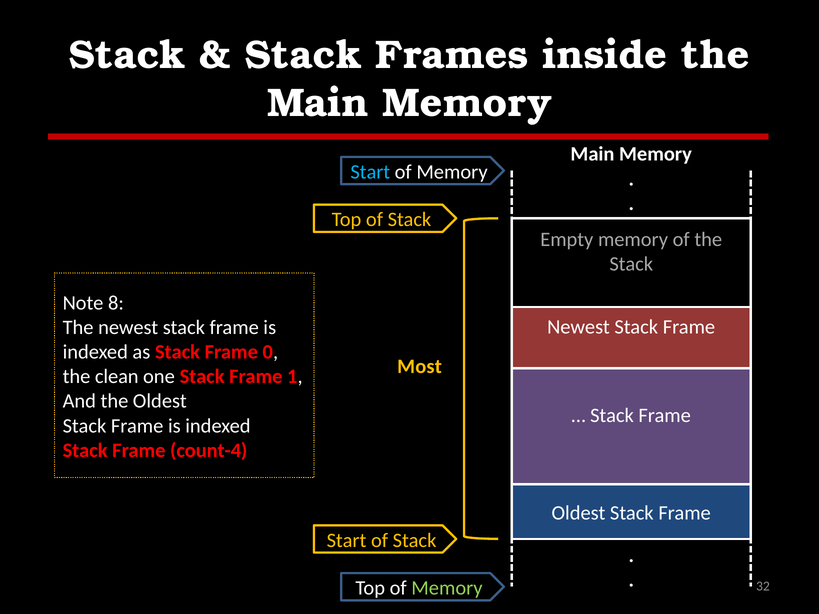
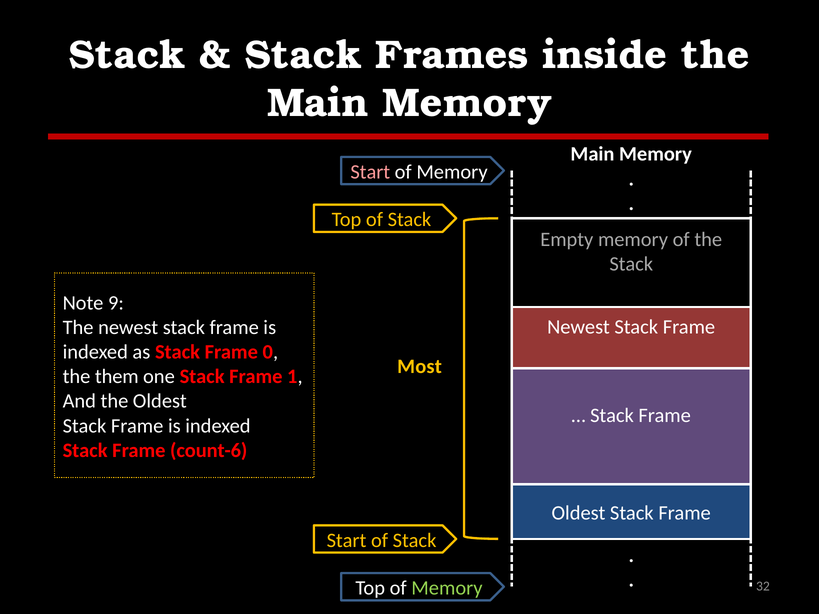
Start colour: light blue -> pink (370, 172)
8: 8 -> 9 (116, 303)
clean: clean -> them (117, 377)
count-4: count-4 -> count-6 (209, 450)
